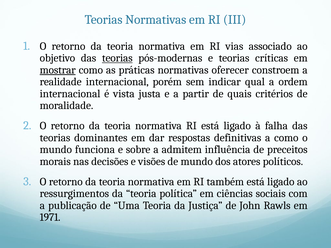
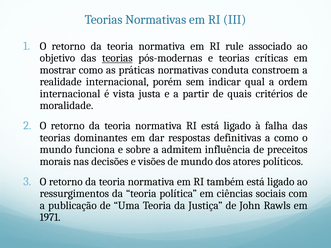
vias: vias -> rule (234, 46)
mostrar underline: present -> none (58, 70)
oferecer: oferecer -> conduta (230, 70)
